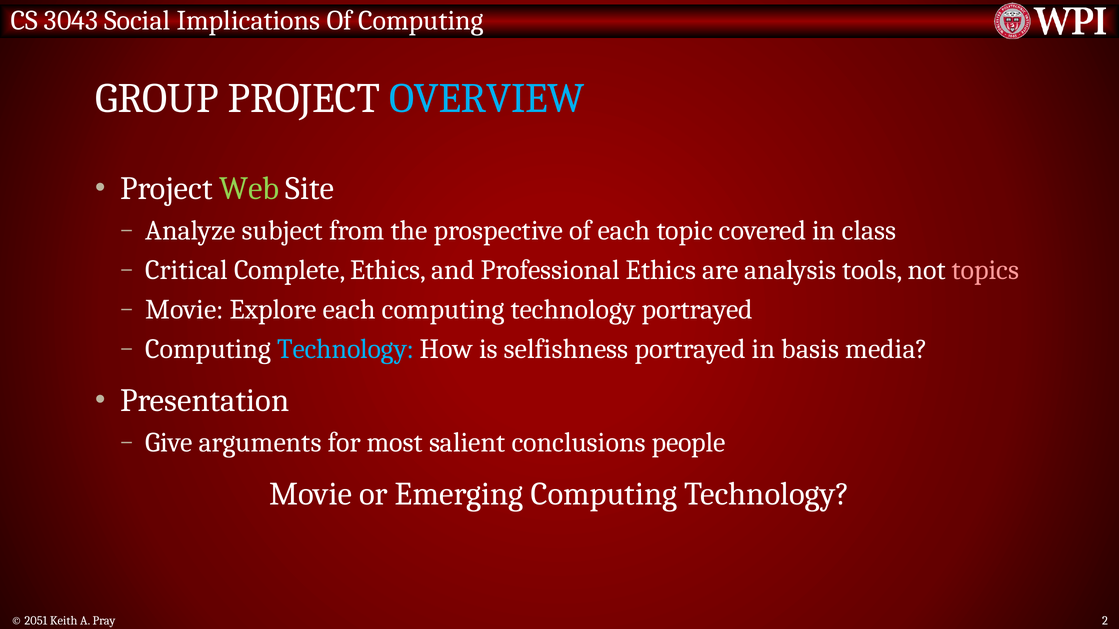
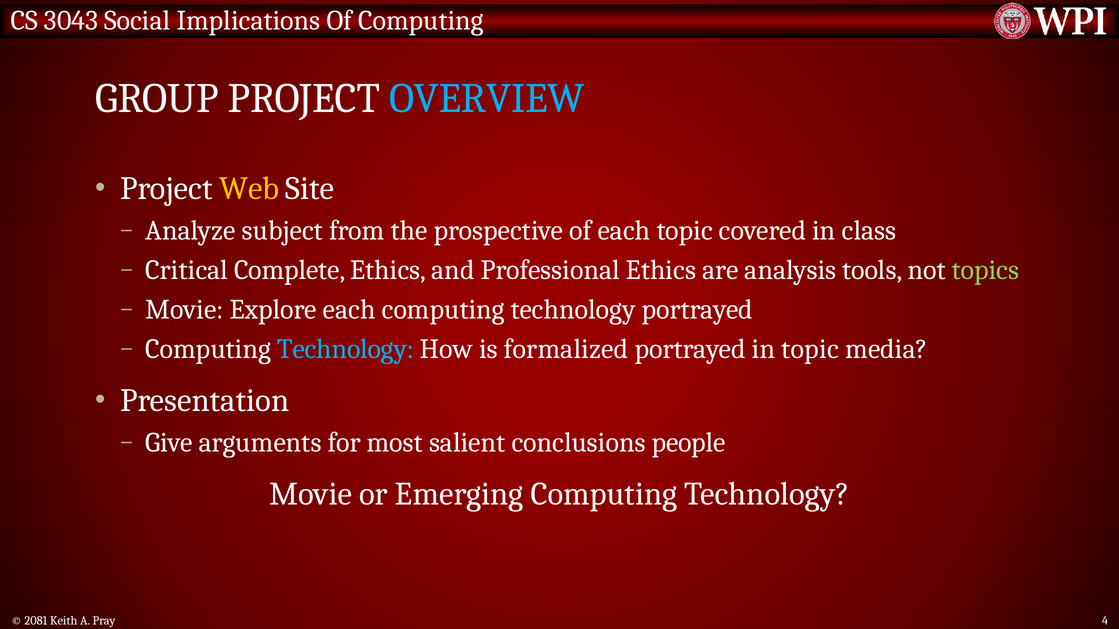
Web colour: light green -> yellow (249, 189)
topics colour: pink -> light green (985, 270)
selfishness: selfishness -> formalized (566, 349)
in basis: basis -> topic (810, 349)
2051: 2051 -> 2081 (36, 621)
2: 2 -> 4 (1105, 621)
